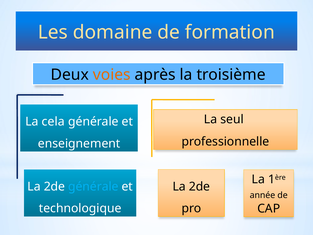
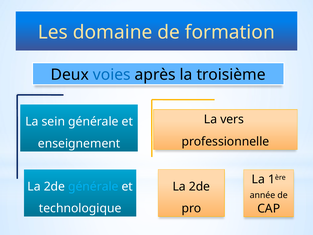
voies colour: orange -> blue (112, 75)
seul: seul -> vers (232, 119)
cela: cela -> sein (53, 121)
